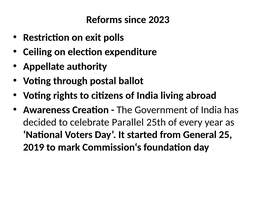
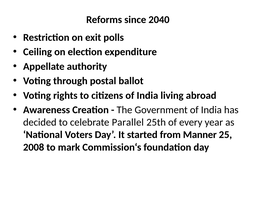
2023: 2023 -> 2040 (159, 20)
General: General -> Manner (200, 135)
2019: 2019 -> 2008 (34, 147)
